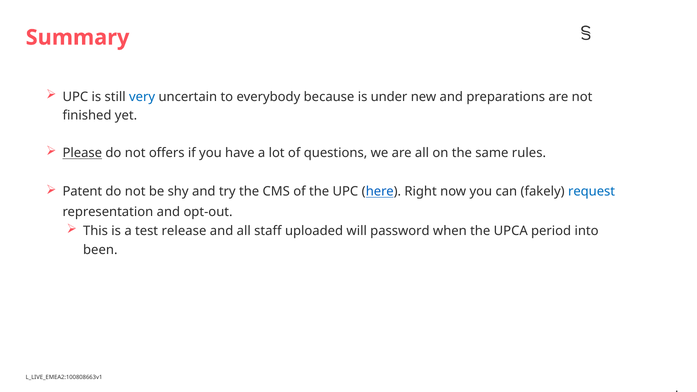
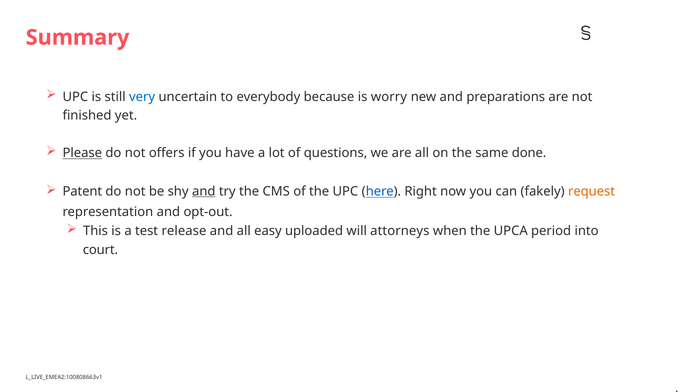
under: under -> worry (389, 97)
rules: rules -> done (529, 153)
and underline: none -> present (204, 191)
request colour: blue -> orange (592, 191)
staff: staff -> easy (268, 231)
password: password -> attorneys (400, 231)
been: been -> court (100, 250)
